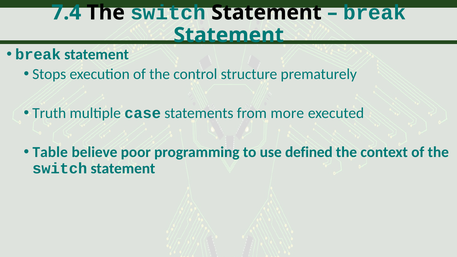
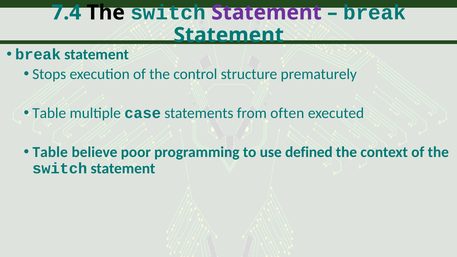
Statement colour: black -> purple (266, 13)
Truth: Truth -> Table (49, 113)
more: more -> often (287, 113)
